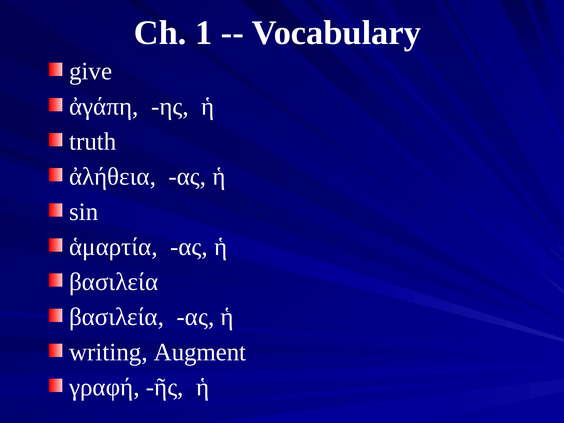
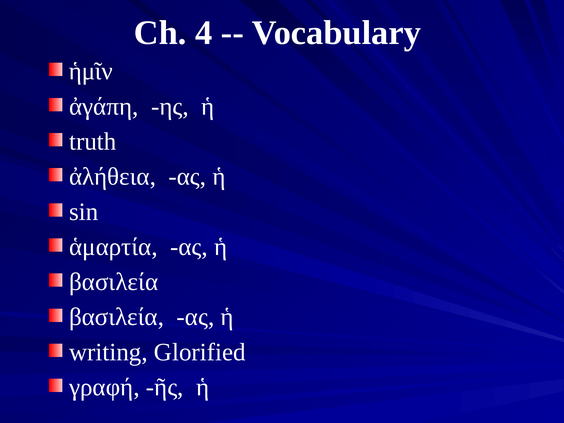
1: 1 -> 4 (204, 33)
give: give -> ἡμῖν (91, 71)
Augment: Augment -> Glorified (200, 352)
